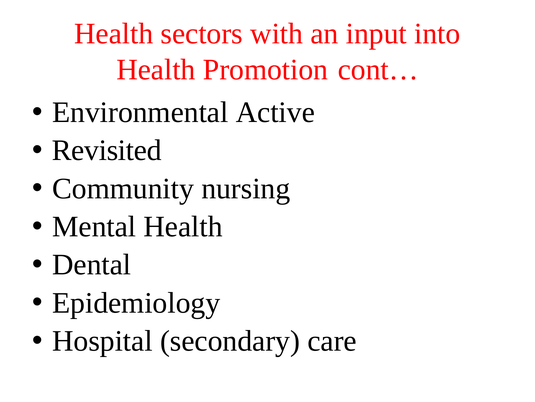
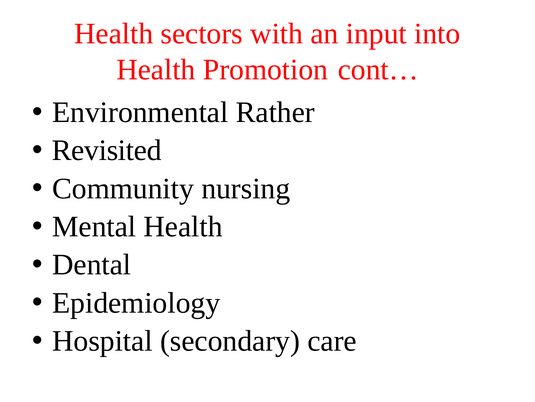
Active: Active -> Rather (275, 112)
